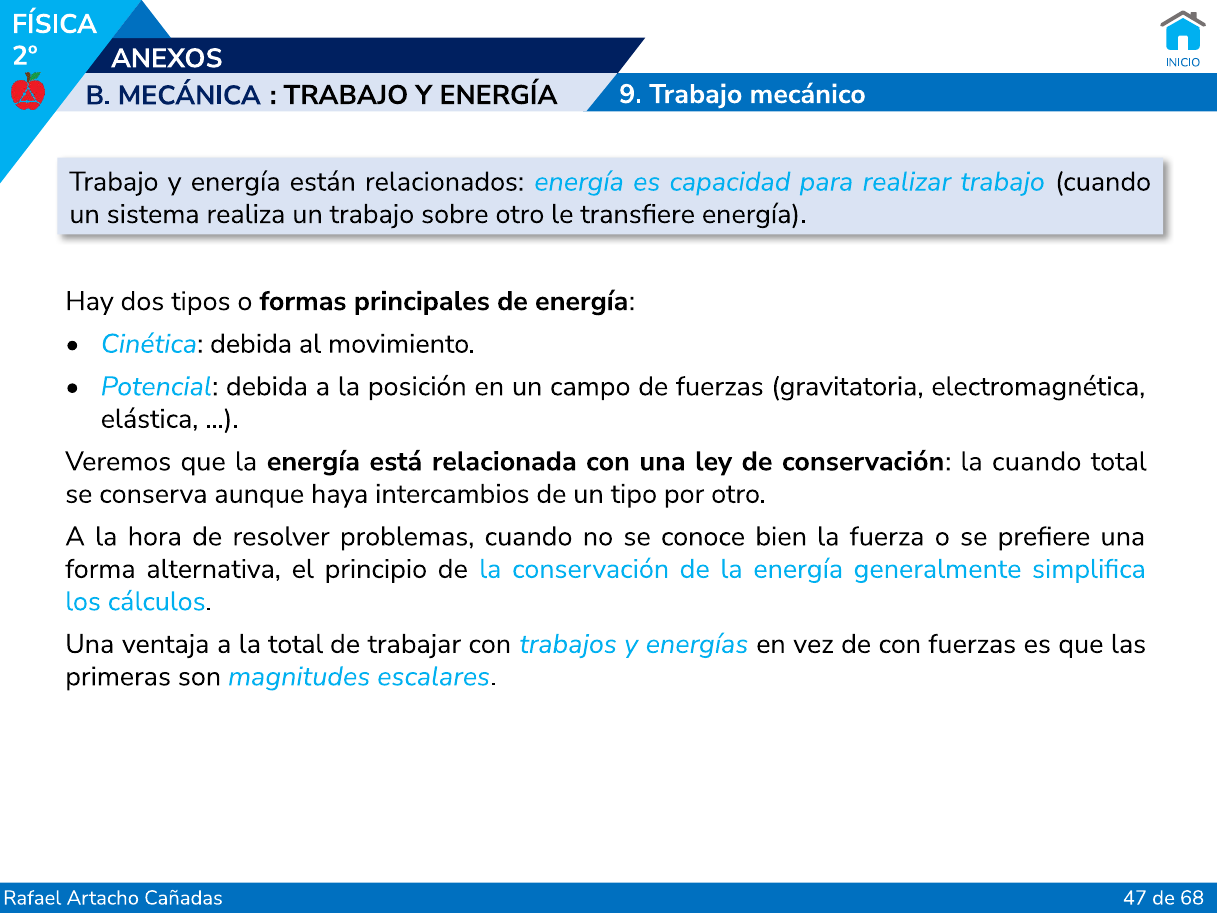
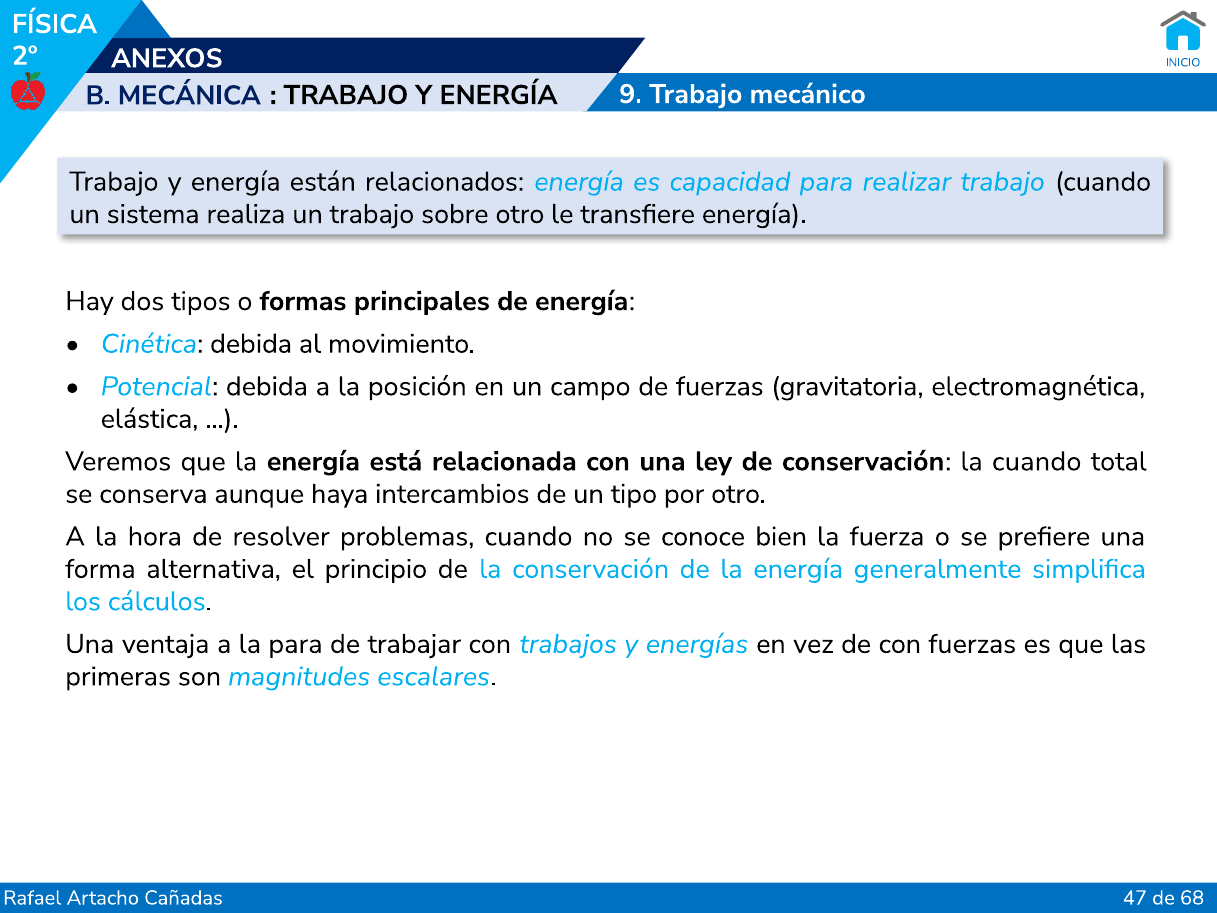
la total: total -> para (295, 644)
